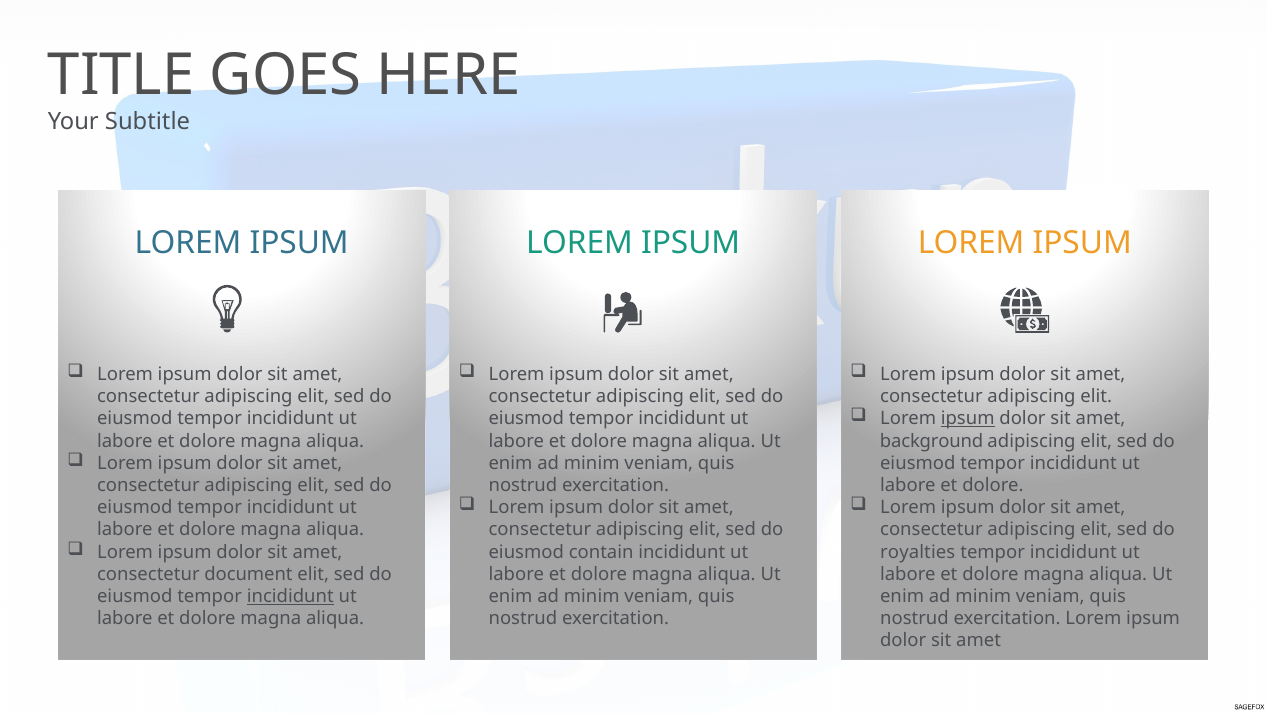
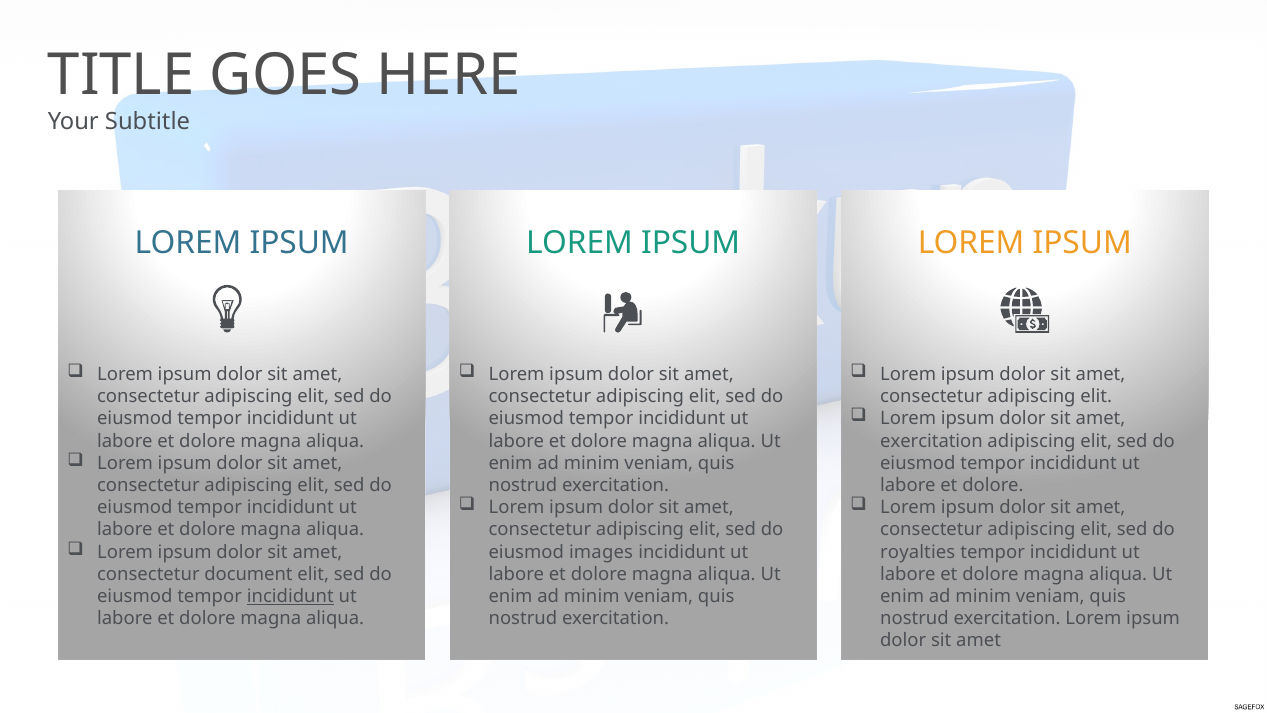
ipsum underline: present -> none (968, 419)
background: background -> exercitation (931, 441)
contain: contain -> images (601, 552)
